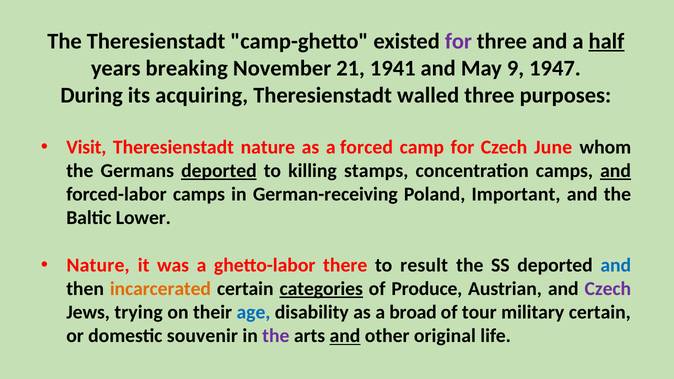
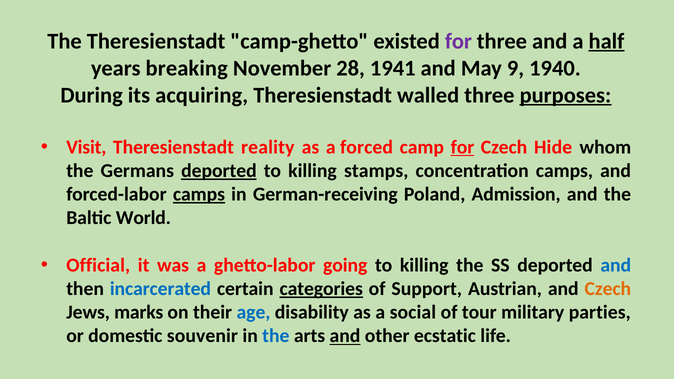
21: 21 -> 28 (351, 68)
1947: 1947 -> 1940 (555, 68)
purposes underline: none -> present (565, 95)
Theresienstadt nature: nature -> reality (268, 147)
for underline: none -> present (463, 147)
June: June -> Hide (553, 147)
and underline: present -> none (616, 171)
camps underline: none -> present (199, 194)
Important: Important -> Admission (516, 194)
Lower: Lower -> World (143, 218)
Nature: Nature -> Official (98, 265)
there: there -> going (345, 265)
result: result -> killing (424, 265)
incarcerated colour: orange -> blue (160, 289)
Produce: Produce -> Support (427, 289)
Czech colour: purple -> orange (608, 289)
trying: trying -> marks (139, 312)
broad: broad -> social (413, 312)
military certain: certain -> parties (600, 312)
the colour: purple -> blue (276, 336)
original: original -> ecstatic (445, 336)
